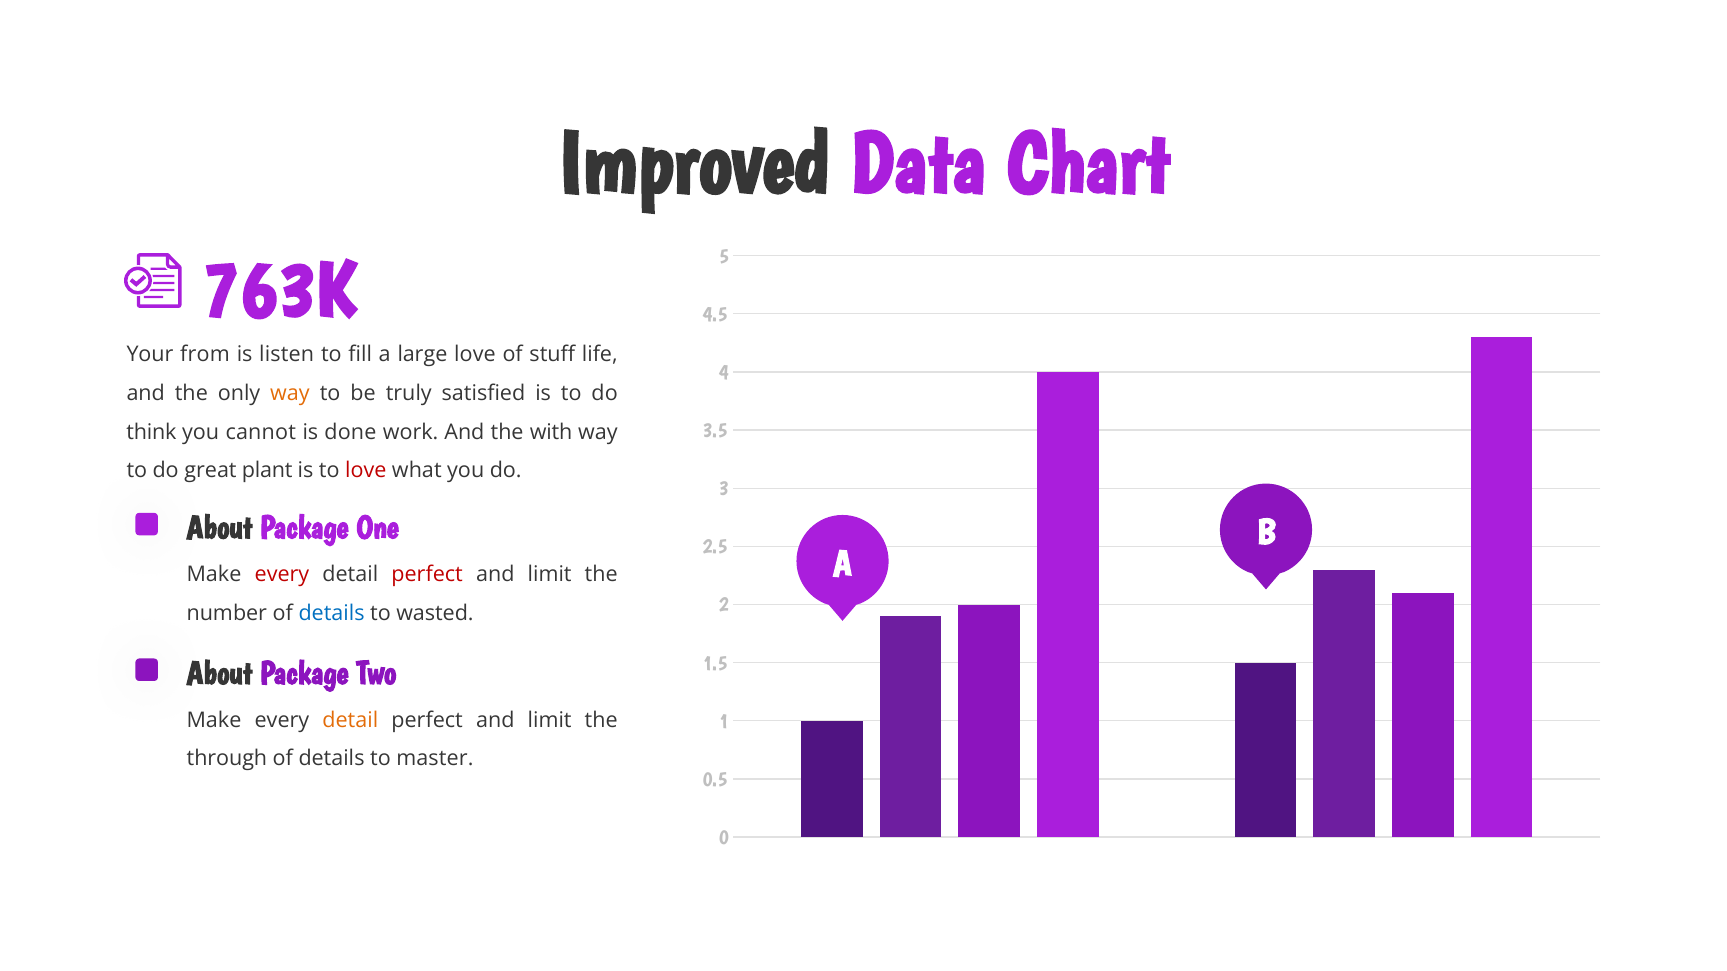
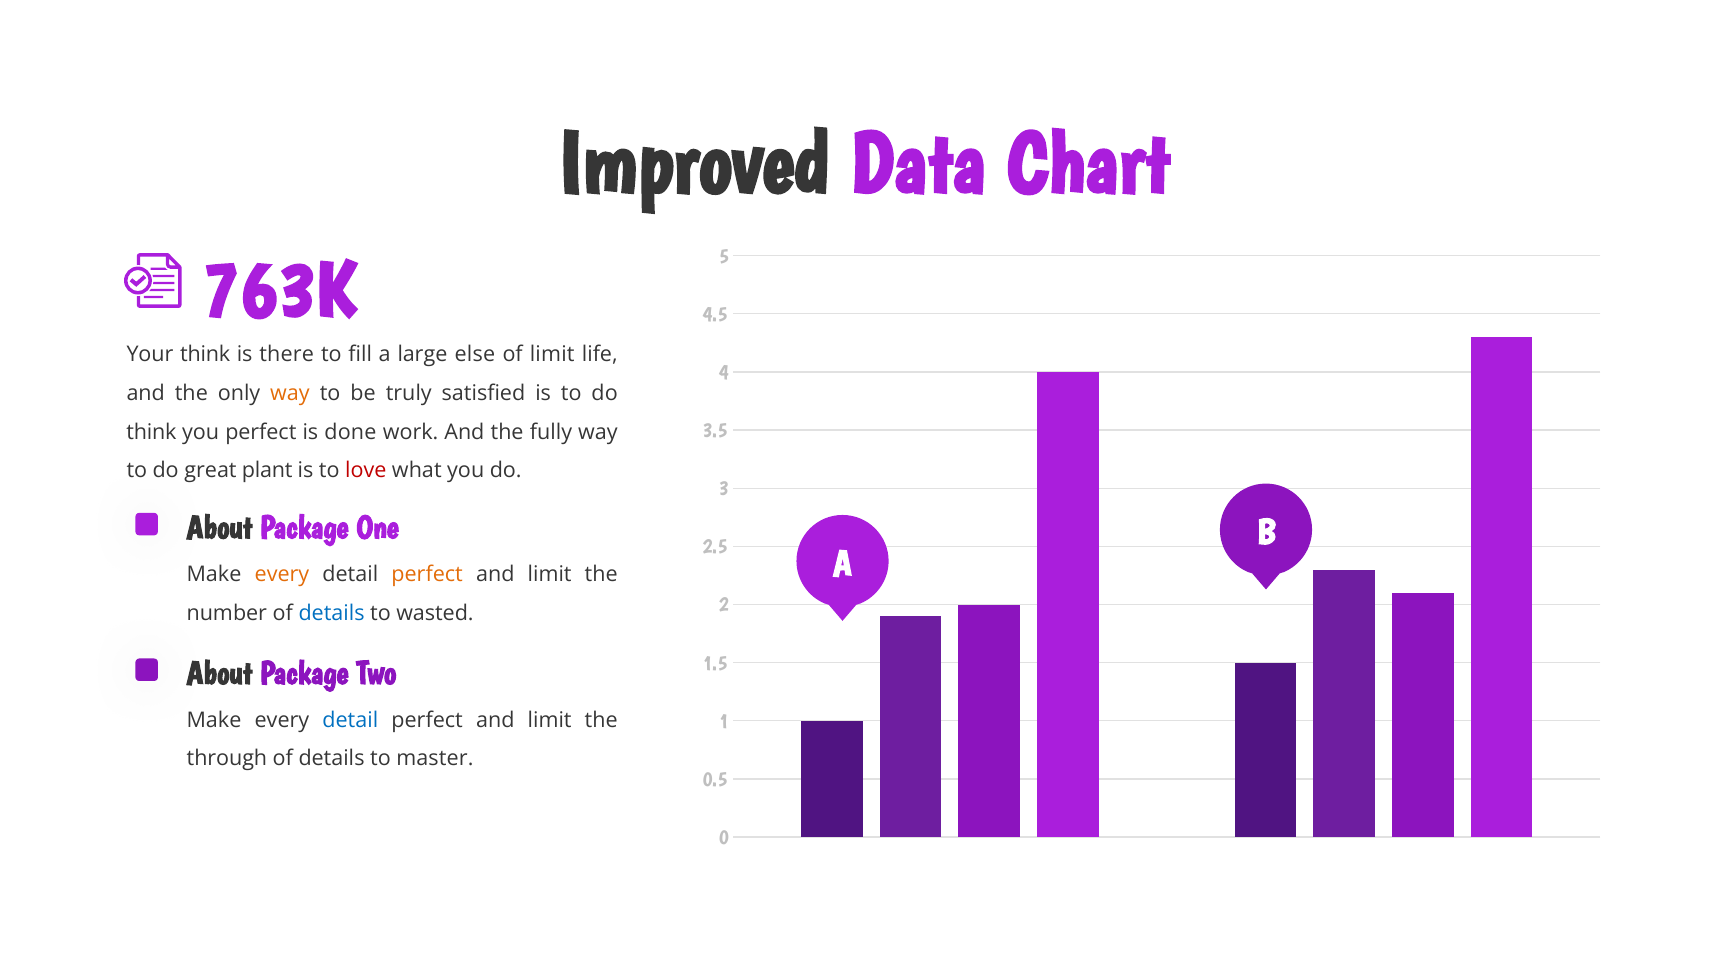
Your from: from -> think (205, 354)
listen: listen -> there (287, 354)
large love: love -> else (475, 354)
of stuff: stuff -> limit (552, 354)
you cannot: cannot -> perfect (261, 432)
with: with -> fully (551, 432)
every colour: red -> orange (282, 575)
perfect colour: red -> orange (427, 575)
detail colour: orange -> blue (350, 720)
